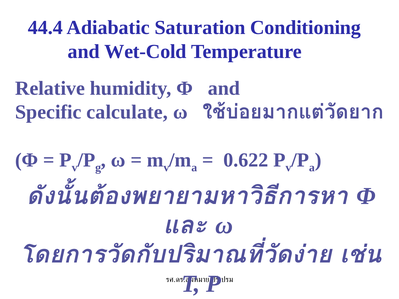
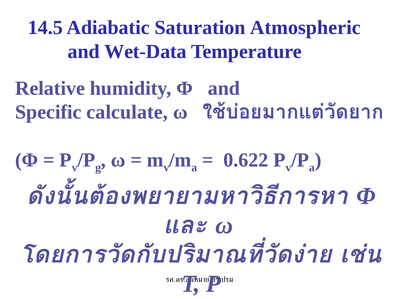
44.4: 44.4 -> 14.5 (45, 28)
Conditioning: Conditioning -> Atmospheric (305, 28)
Wet-Cold: Wet-Cold -> Wet-Data (146, 52)
